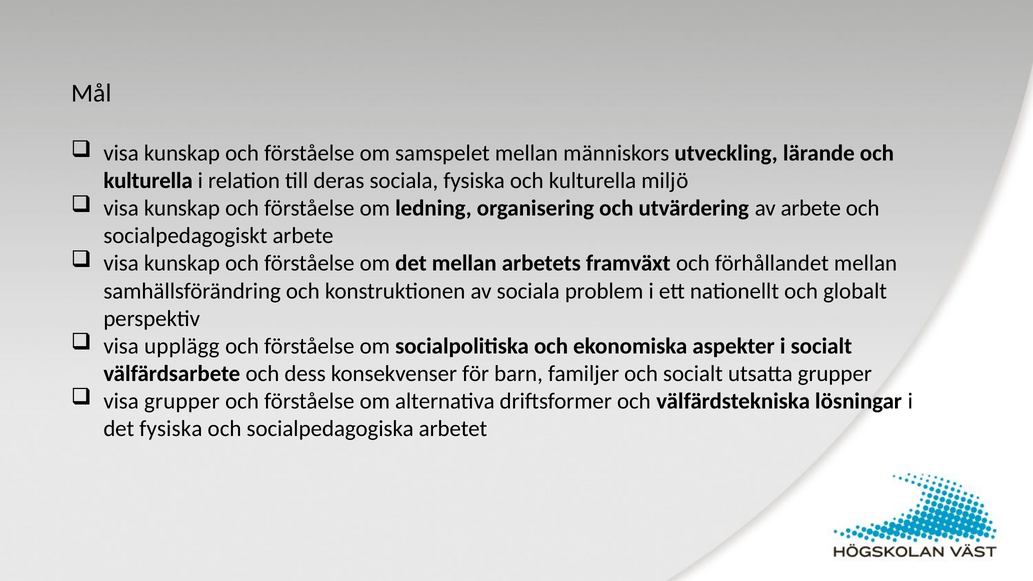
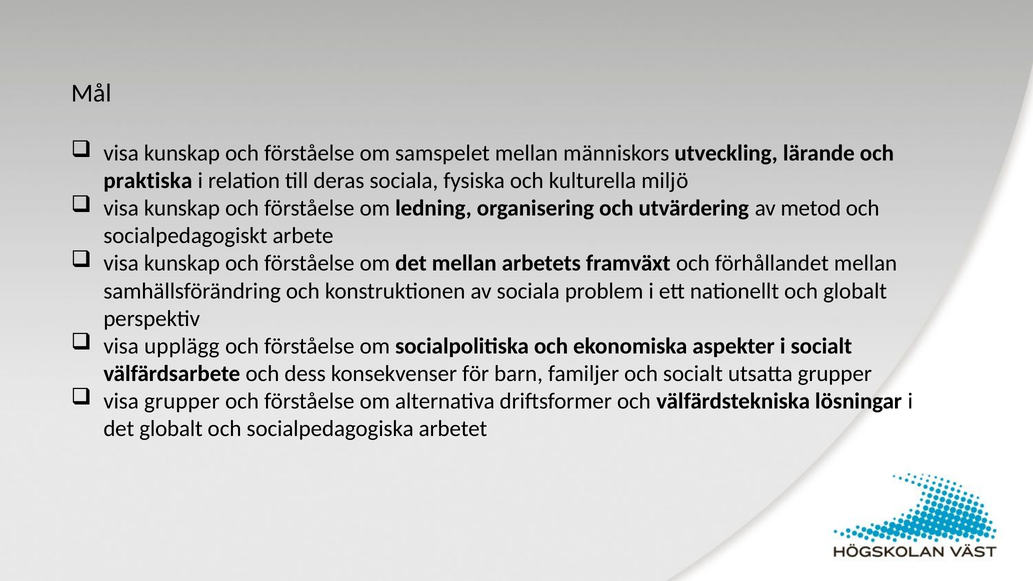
kulturella: kulturella -> praktiska (148, 181)
av arbete: arbete -> metod (811, 208)
det fysiska: fysiska -> globalt (171, 429)
